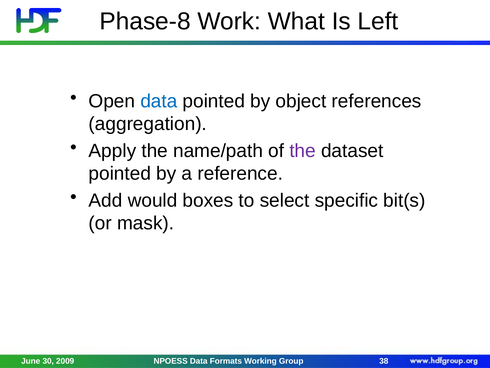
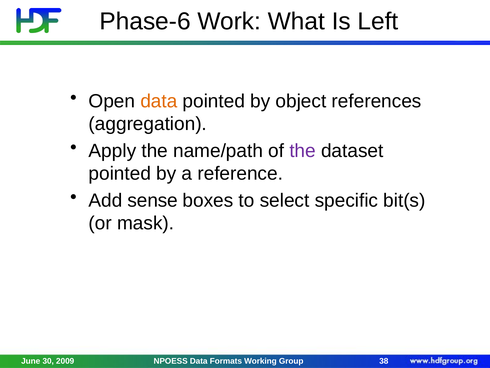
Phase-8: Phase-8 -> Phase-6 (145, 21)
data colour: blue -> orange (159, 101)
would: would -> sense (153, 200)
